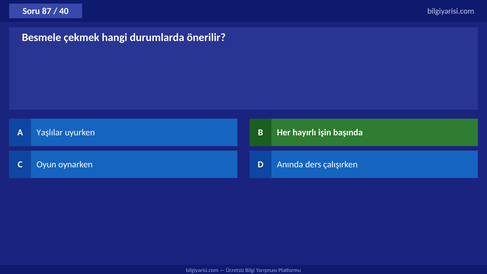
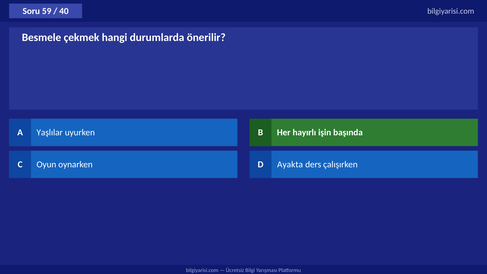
87: 87 -> 59 (47, 11)
Anında: Anında -> Ayakta (290, 164)
